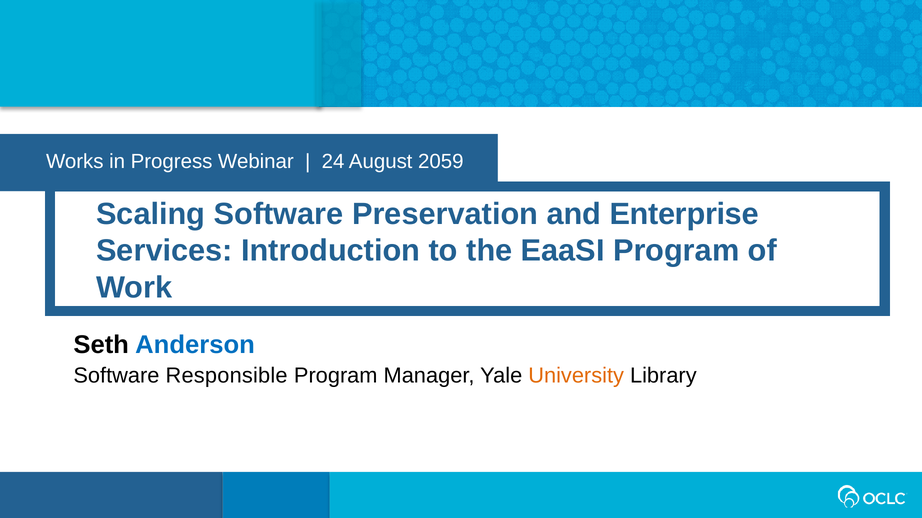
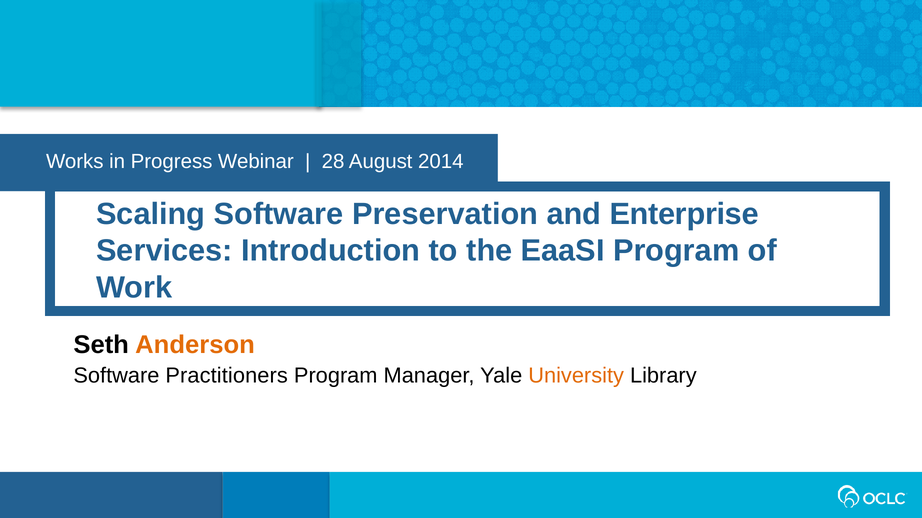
24: 24 -> 28 (333, 162)
2059: 2059 -> 2014 (441, 162)
Anderson colour: blue -> orange (195, 345)
Responsible: Responsible -> Practitioners (227, 376)
